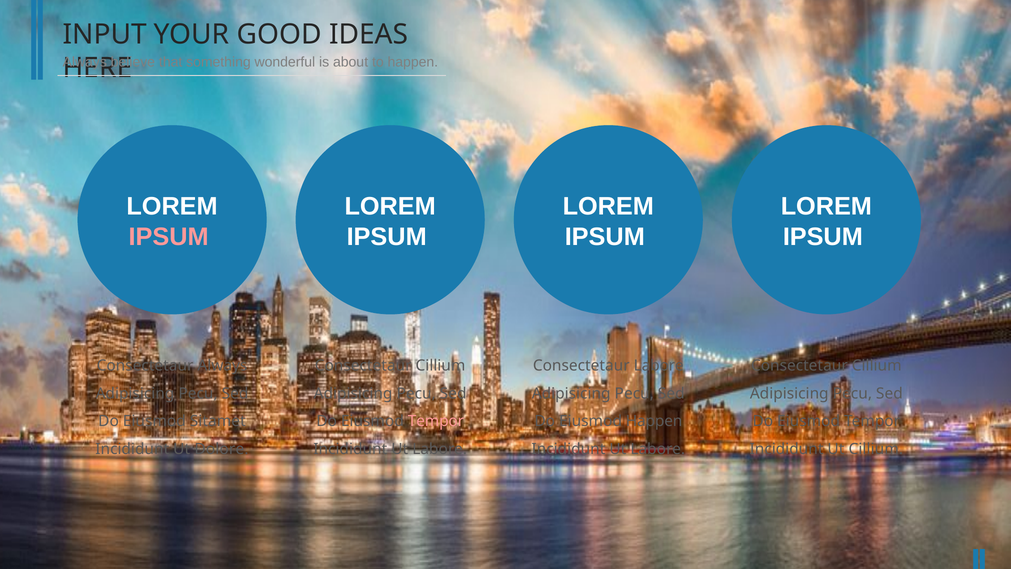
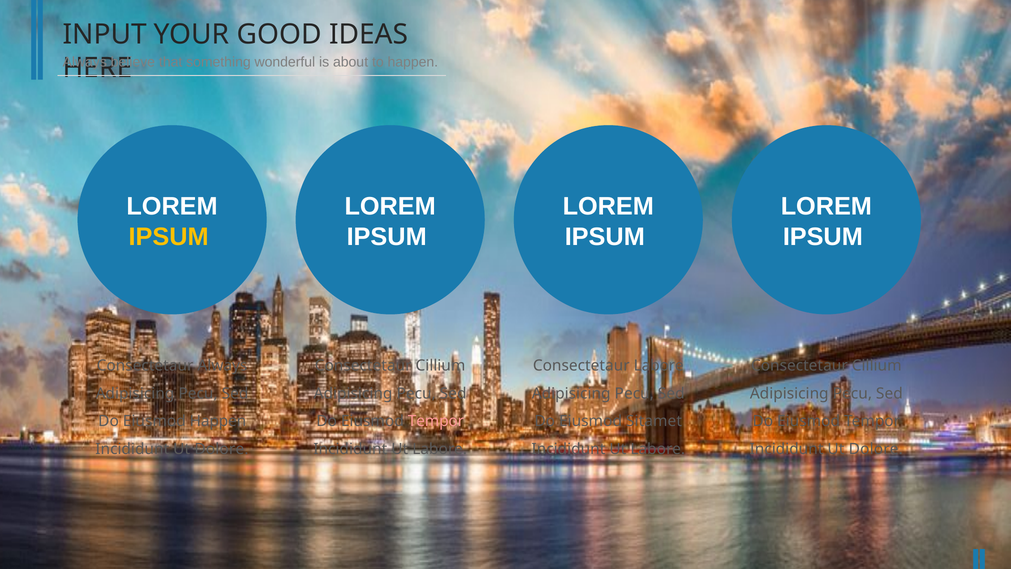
IPSUM colour: pink -> yellow (169, 237)
Eiusmod Sitamet: Sitamet -> Happen (218, 421)
Eiusmod Happen: Happen -> Sitamet (654, 421)
Cillium: Cillium -> Dolore (876, 449)
